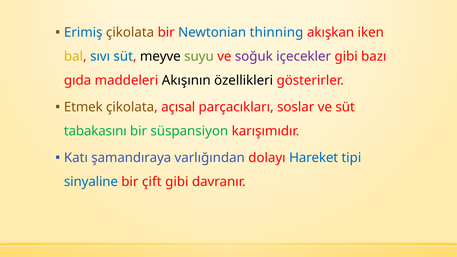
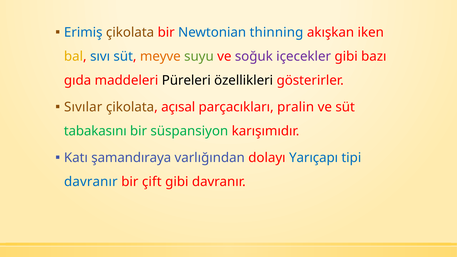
meyve colour: black -> orange (160, 56)
Akışının: Akışının -> Püreleri (186, 80)
Etmek: Etmek -> Sıvılar (83, 107)
soslar: soslar -> pralin (296, 107)
Hareket: Hareket -> Yarıçapı (314, 158)
sinyaline: sinyaline -> davranır (91, 182)
